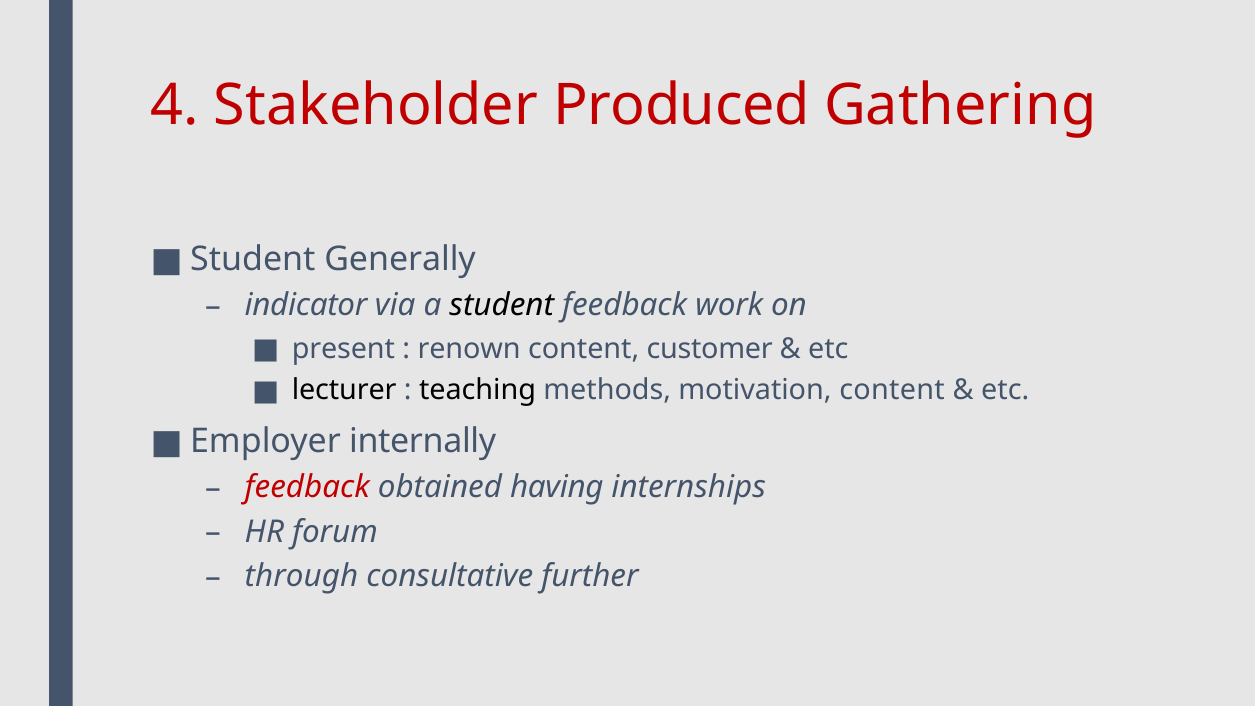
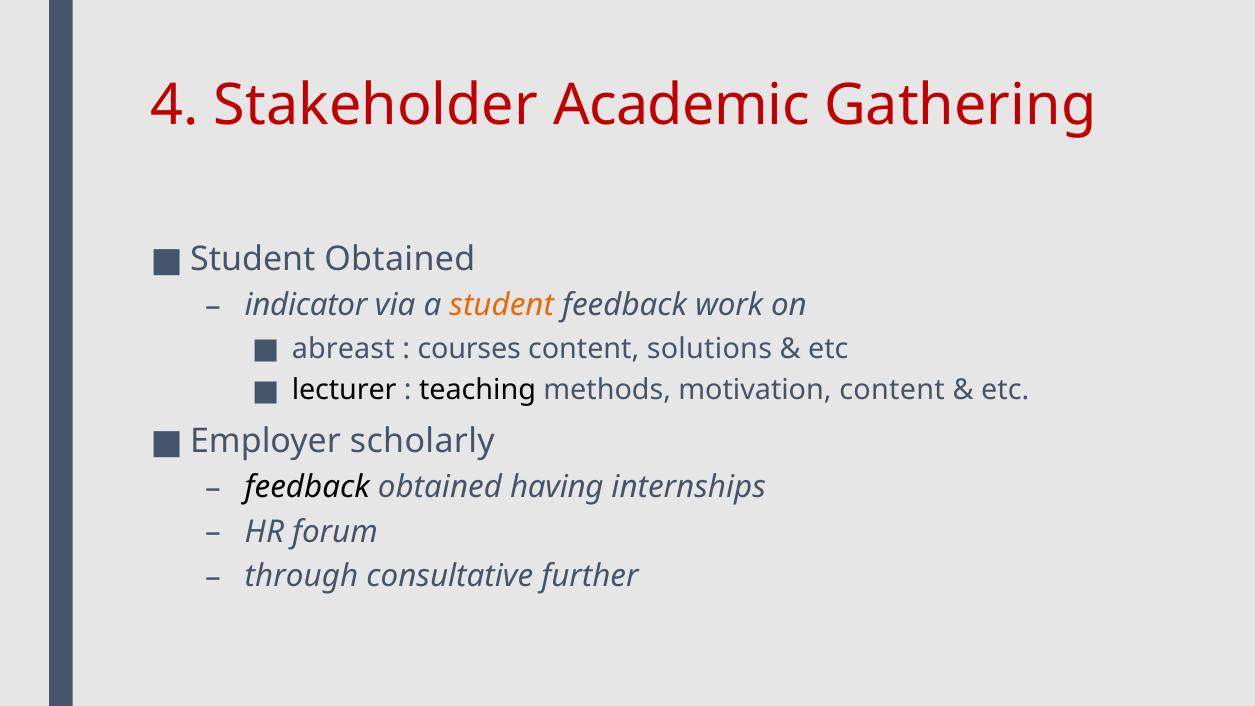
Produced: Produced -> Academic (681, 105)
Student Generally: Generally -> Obtained (400, 260)
student colour: black -> orange (502, 306)
present: present -> abreast (343, 349)
renown: renown -> courses (469, 349)
customer: customer -> solutions (709, 349)
internally: internally -> scholarly (422, 441)
feedback colour: red -> black (307, 487)
